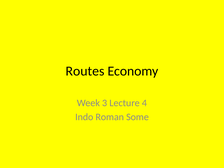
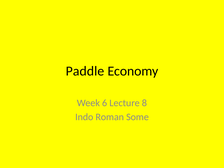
Routes: Routes -> Paddle (85, 71)
3: 3 -> 6 (105, 103)
4: 4 -> 8 (144, 103)
